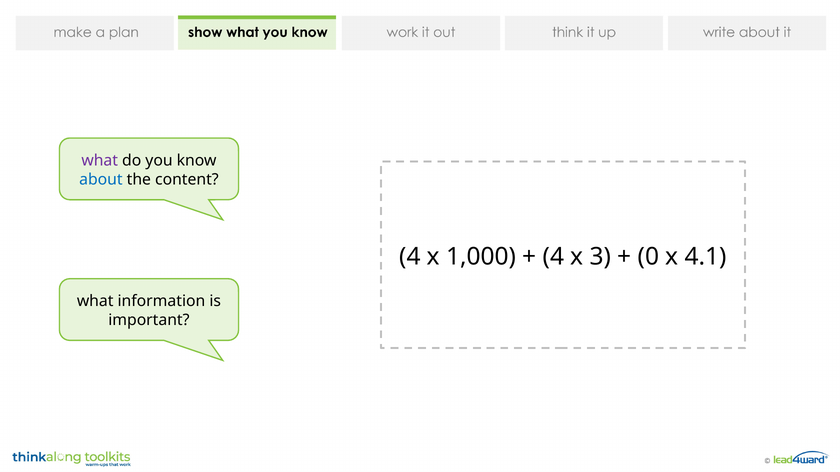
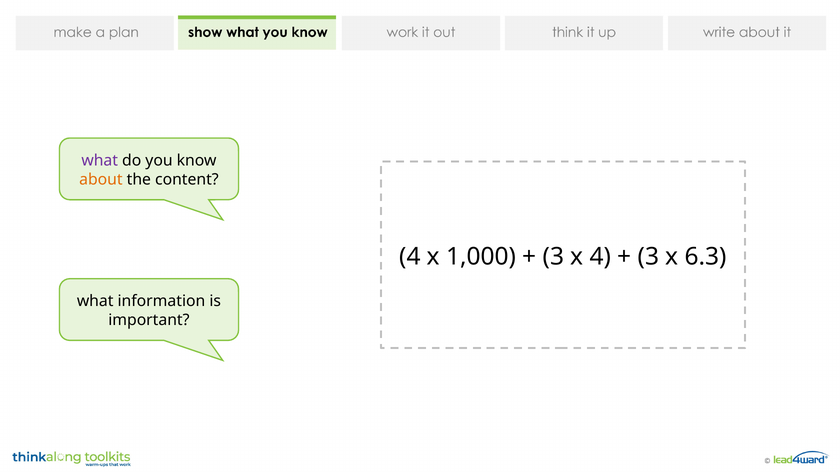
about colour: blue -> orange (101, 180)
4: 4 -> 3 (553, 257)
x 3: 3 -> 4 (600, 257)
0: 0 -> 3 (648, 257)
4.1: 4.1 -> 6.3 (706, 257)
